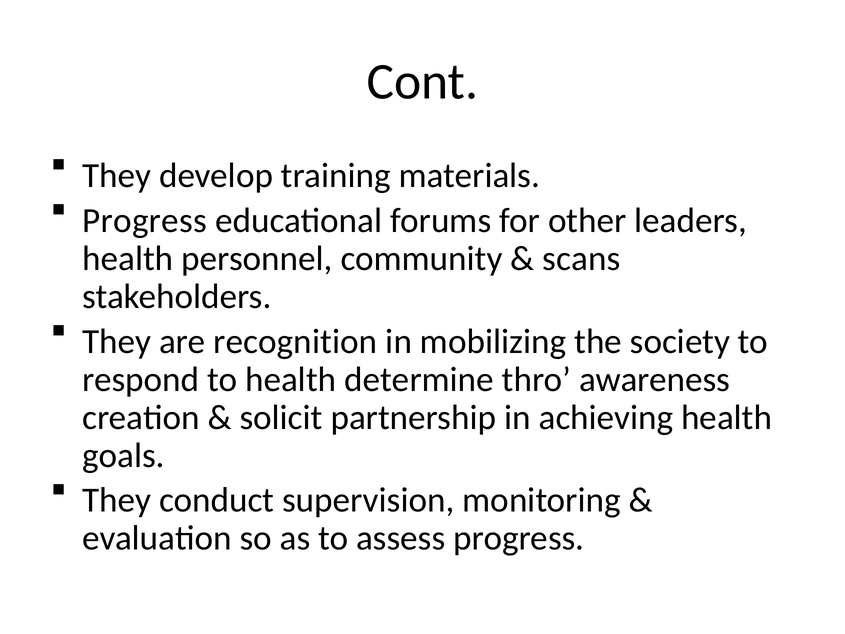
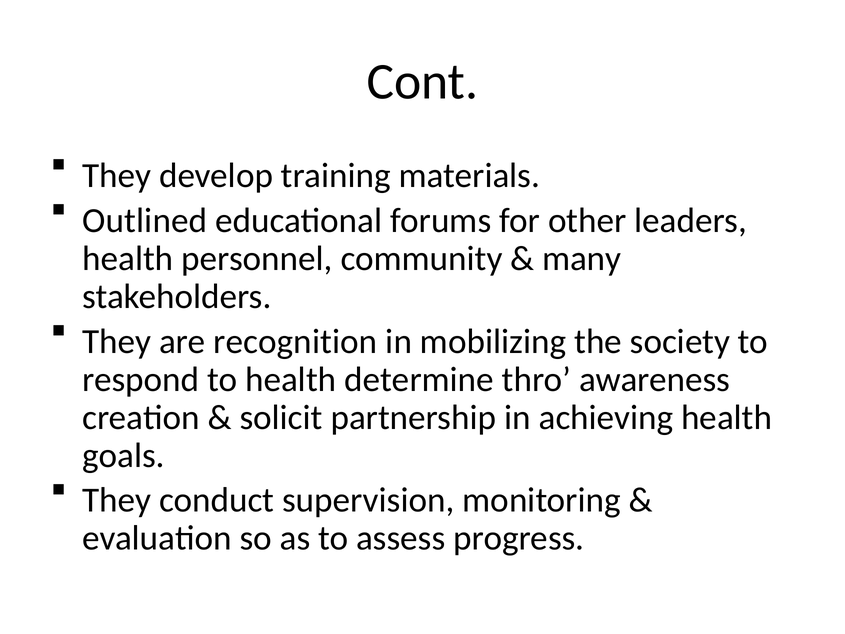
Progress: Progress -> Outlined (145, 220)
scans: scans -> many (582, 258)
